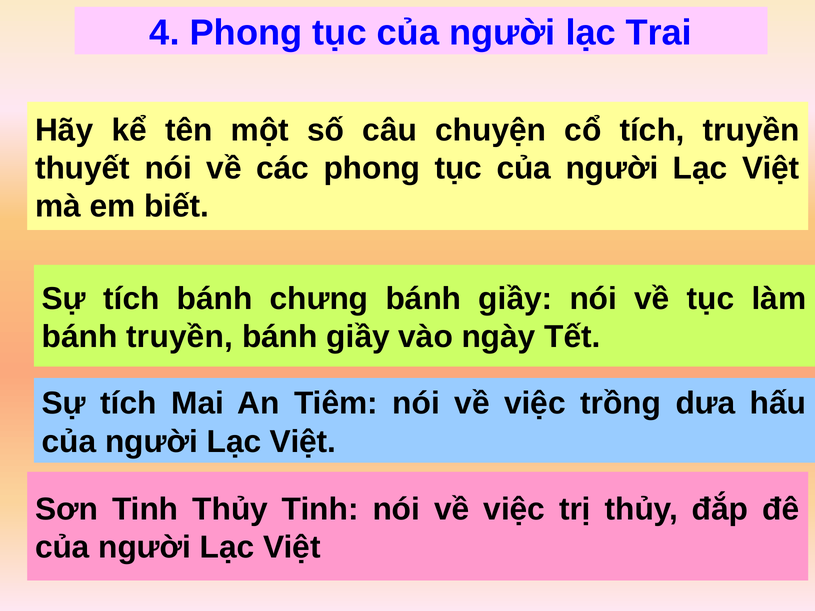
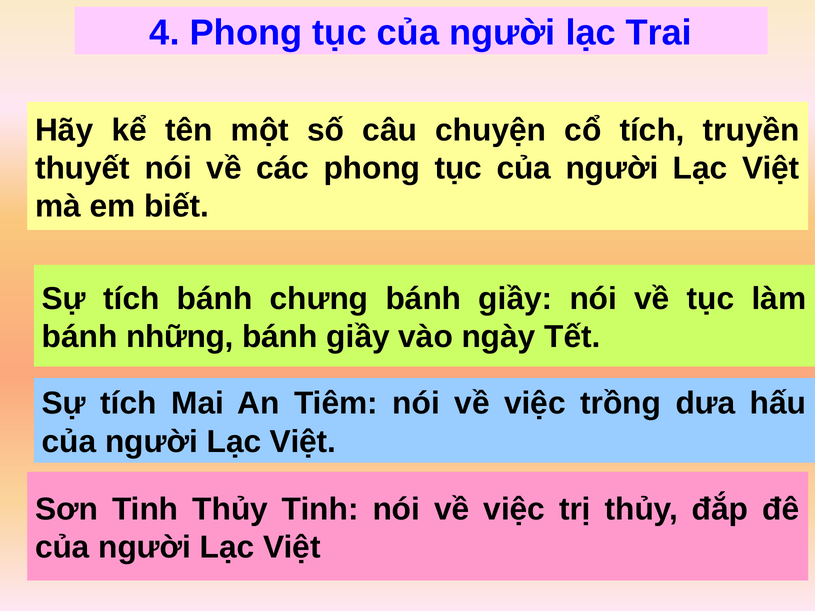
bánh truyền: truyền -> những (180, 337)
